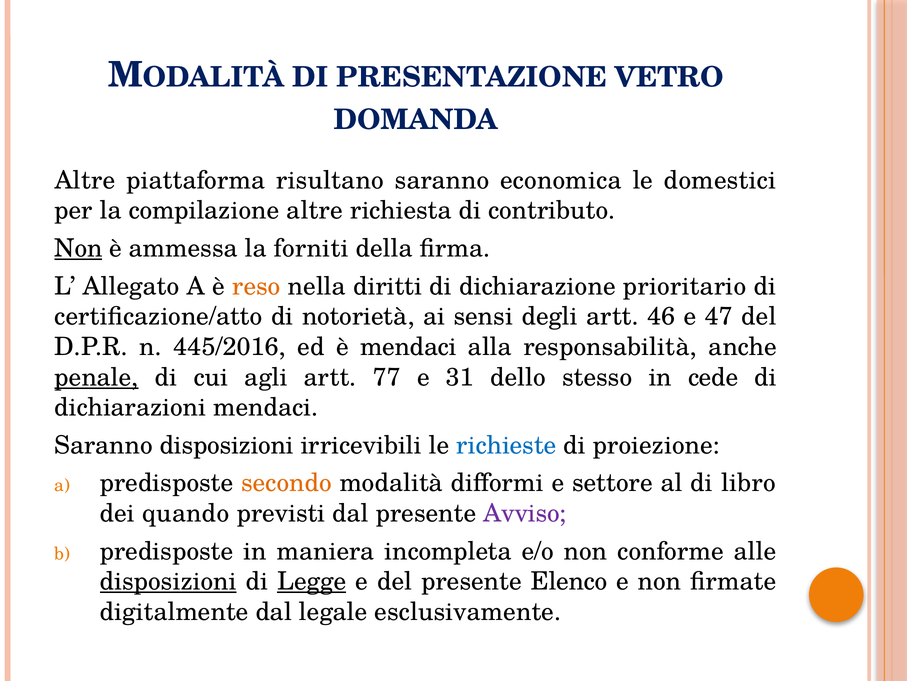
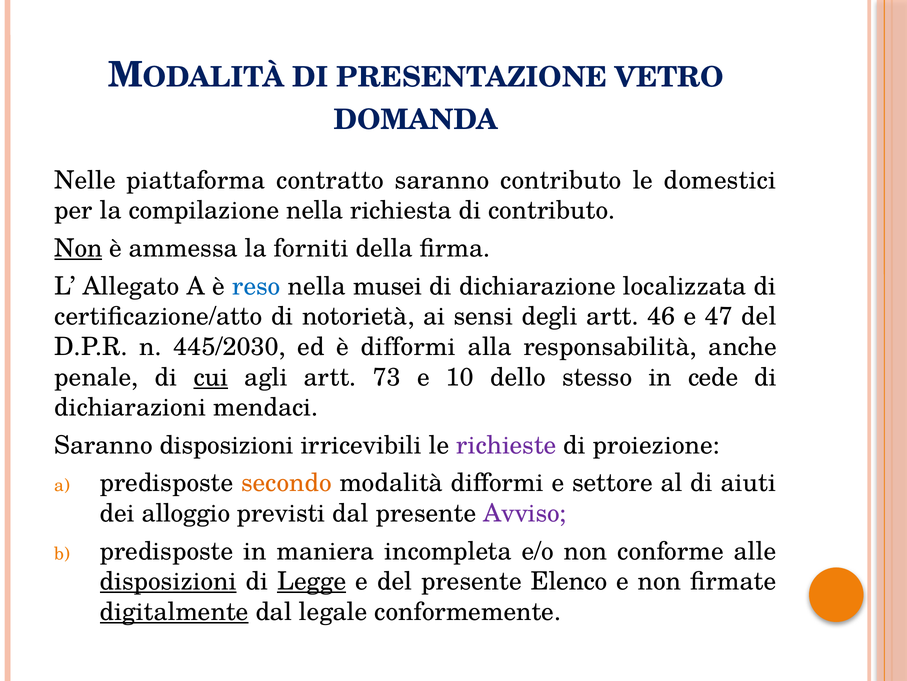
Altre: Altre -> Nelle (85, 180)
risultano: risultano -> contratto (330, 180)
saranno economica: economica -> contributo (561, 180)
compilazione altre: altre -> nella (315, 210)
reso colour: orange -> blue (256, 286)
diritti: diritti -> musei (388, 286)
prioritario: prioritario -> localizzata (685, 286)
445/2016: 445/2016 -> 445/2030 (230, 347)
è mendaci: mendaci -> difformi (408, 347)
penale underline: present -> none (96, 377)
cui underline: none -> present (211, 377)
77: 77 -> 73 (387, 377)
31: 31 -> 10 (460, 377)
richieste colour: blue -> purple (506, 445)
libro: libro -> aiuti (748, 483)
quando: quando -> alloggio (186, 513)
digitalmente underline: none -> present (174, 611)
esclusivamente: esclusivamente -> conformemente (468, 611)
